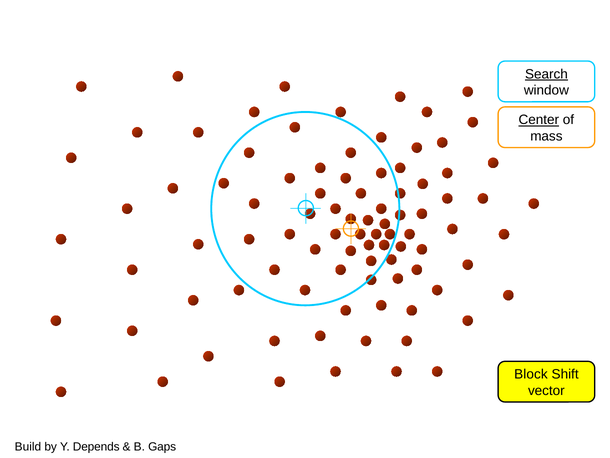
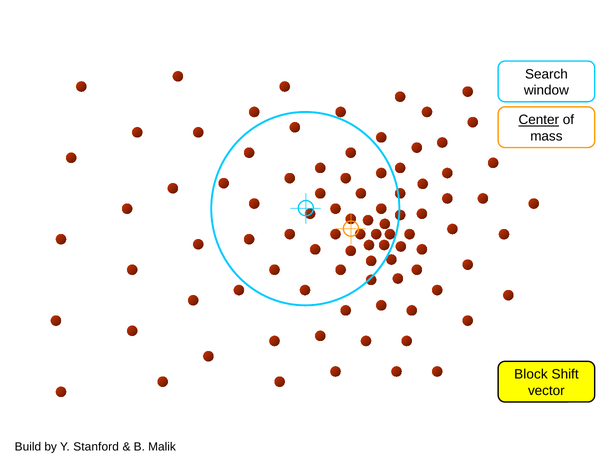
Search underline: present -> none (546, 74)
Depends: Depends -> Stanford (96, 446)
Gaps: Gaps -> Malik (162, 446)
